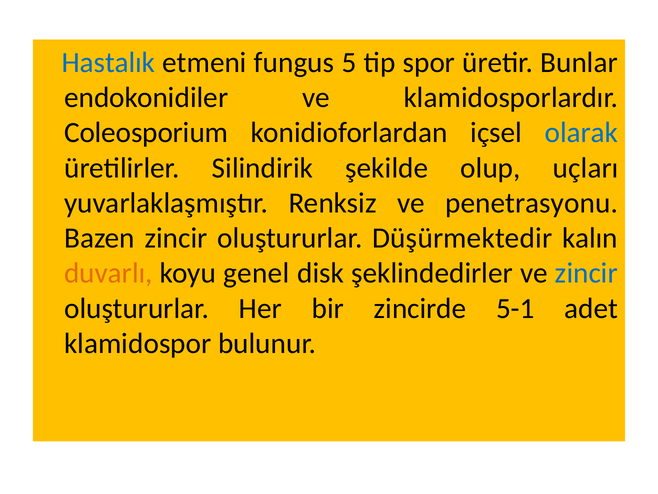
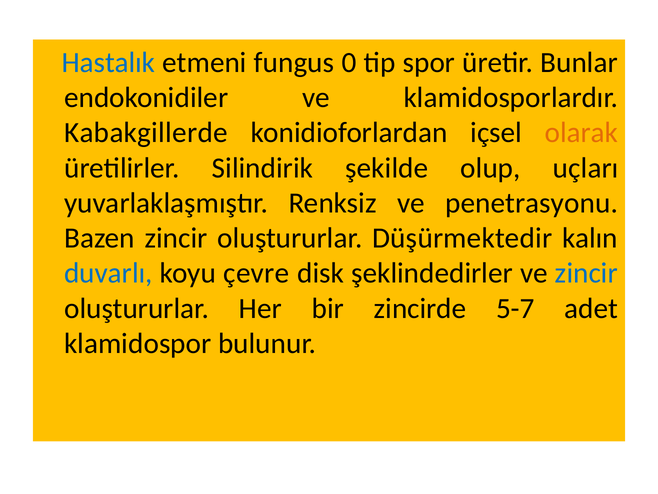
5: 5 -> 0 (349, 62)
Coleosporium: Coleosporium -> Kabakgillerde (146, 133)
olarak colour: blue -> orange (581, 133)
duvarlı colour: orange -> blue (108, 273)
genel: genel -> çevre (256, 273)
5-1: 5-1 -> 5-7 (515, 308)
